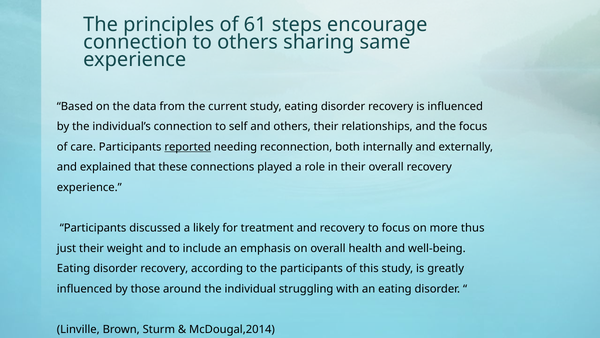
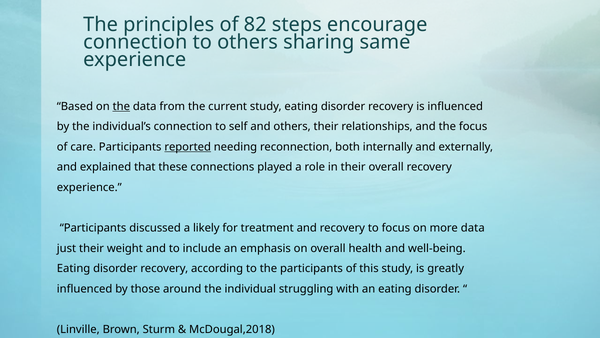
61: 61 -> 82 (255, 25)
the underline: none -> present (121, 106)
more thus: thus -> data (473, 228)
McDougal,2014: McDougal,2014 -> McDougal,2018 (232, 329)
